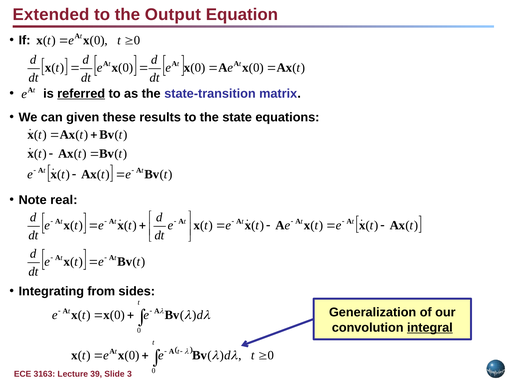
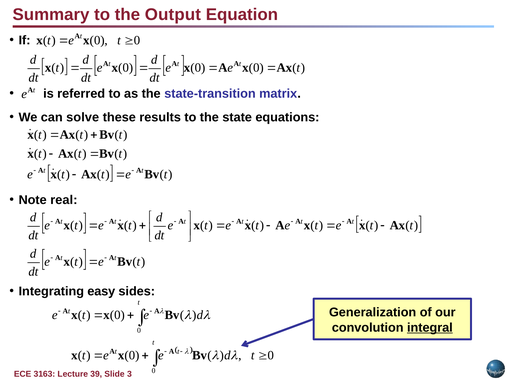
Extended: Extended -> Summary (51, 14)
referred underline: present -> none (81, 94)
given: given -> solve (83, 117)
from: from -> easy (101, 291)
